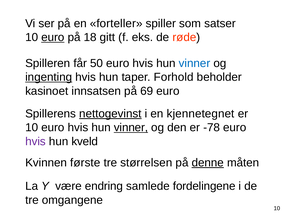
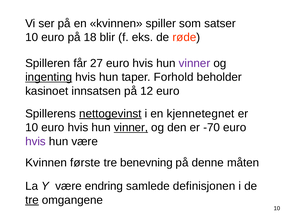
en forteller: forteller -> kvinnen (116, 23)
euro underline: present -> none (53, 37)
gitt: gitt -> blir (107, 37)
50: 50 -> 27 (97, 63)
vinner colour: blue -> purple (195, 63)
69: 69 -> 12 (147, 91)
-78: -78 -> -70 (212, 128)
hun kveld: kveld -> være (85, 142)
størrelsen: størrelsen -> benevning (146, 163)
denne underline: present -> none (208, 163)
fordelingene: fordelingene -> definisjonen (204, 187)
tre underline: none -> present (32, 201)
